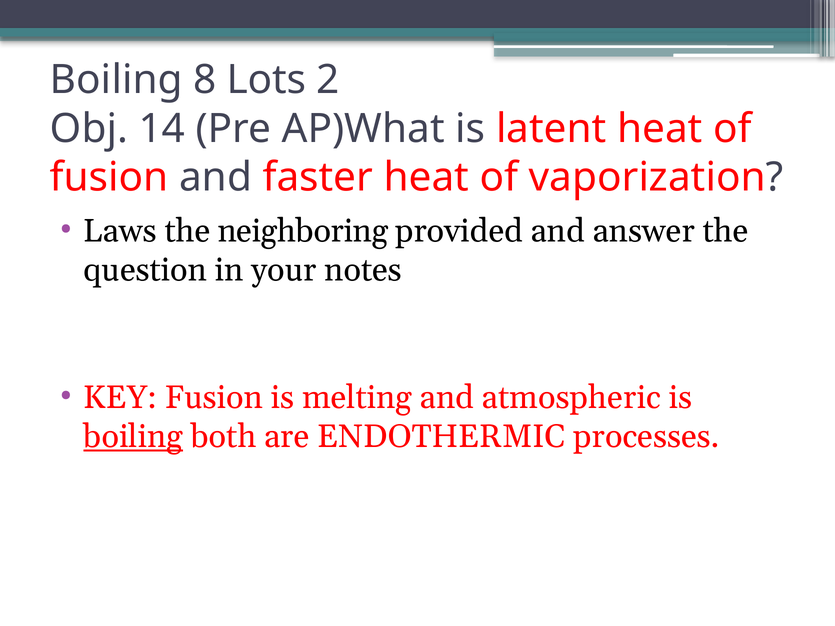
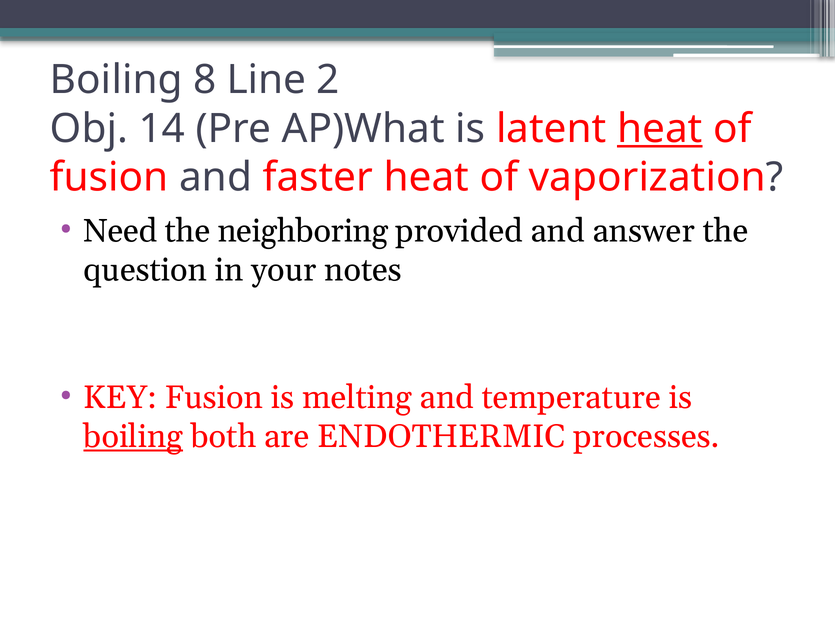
Lots: Lots -> Line (266, 80)
heat underline: none -> present (660, 129)
Laws: Laws -> Need (120, 231)
atmospheric: atmospheric -> temperature (571, 398)
